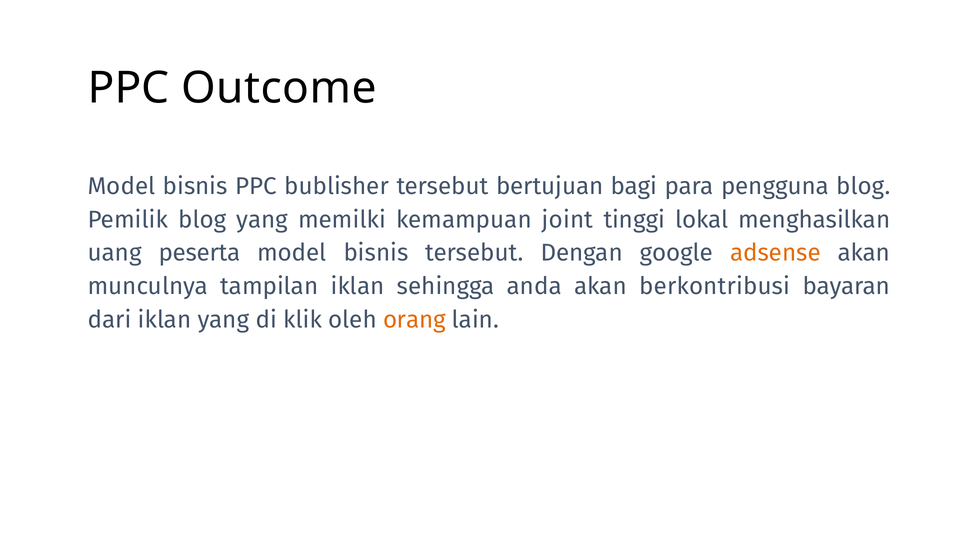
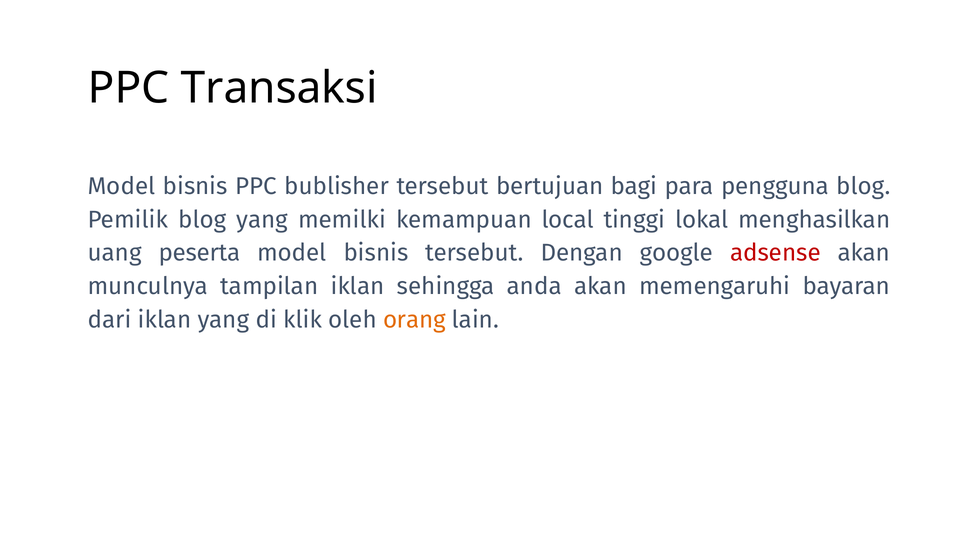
Outcome: Outcome -> Transaksi (279, 88)
joint: joint -> local (568, 220)
adsense colour: orange -> red (775, 253)
berkontribusi: berkontribusi -> memengaruhi (715, 287)
